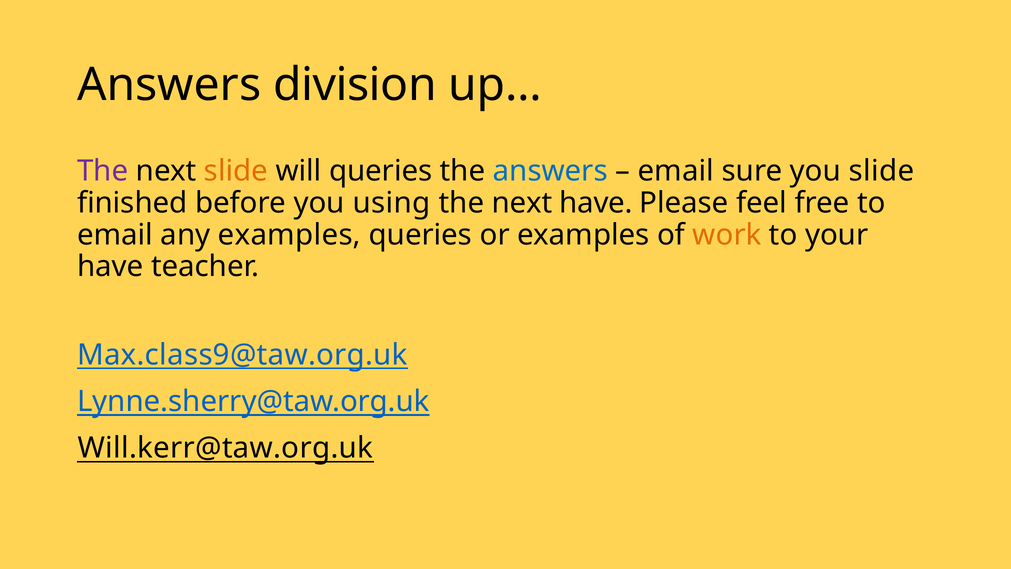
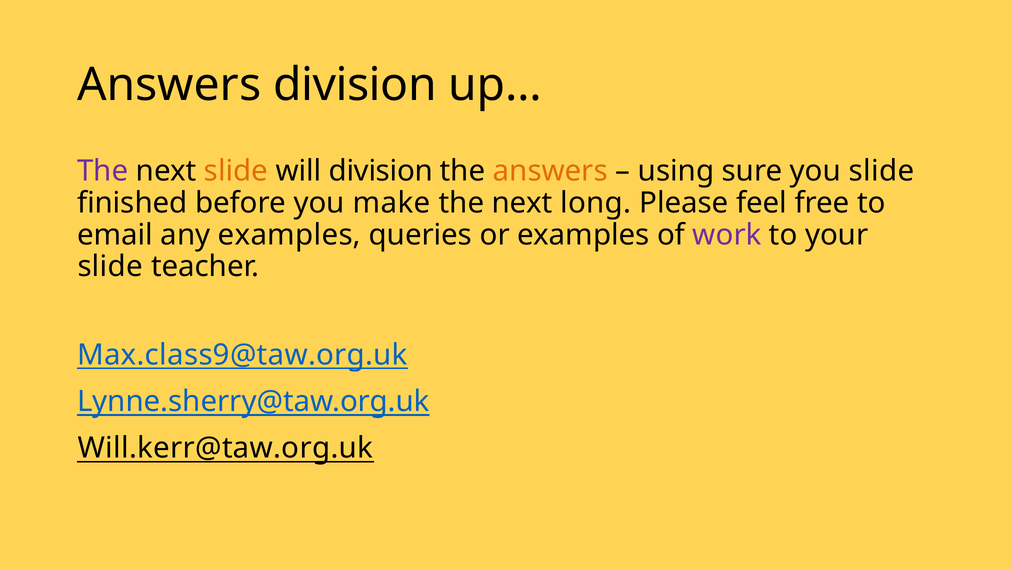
will queries: queries -> division (381, 171)
answers colour: blue -> orange (550, 171)
email: email -> using (676, 171)
using: using -> make (392, 203)
next have: have -> long (596, 203)
work colour: orange -> purple (727, 235)
have: have -> slide (110, 266)
